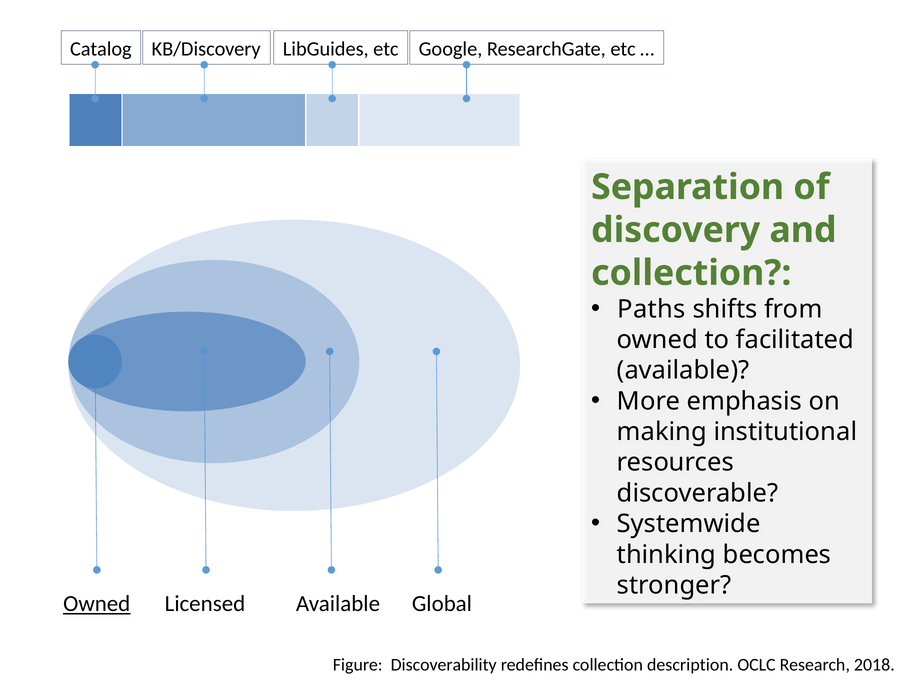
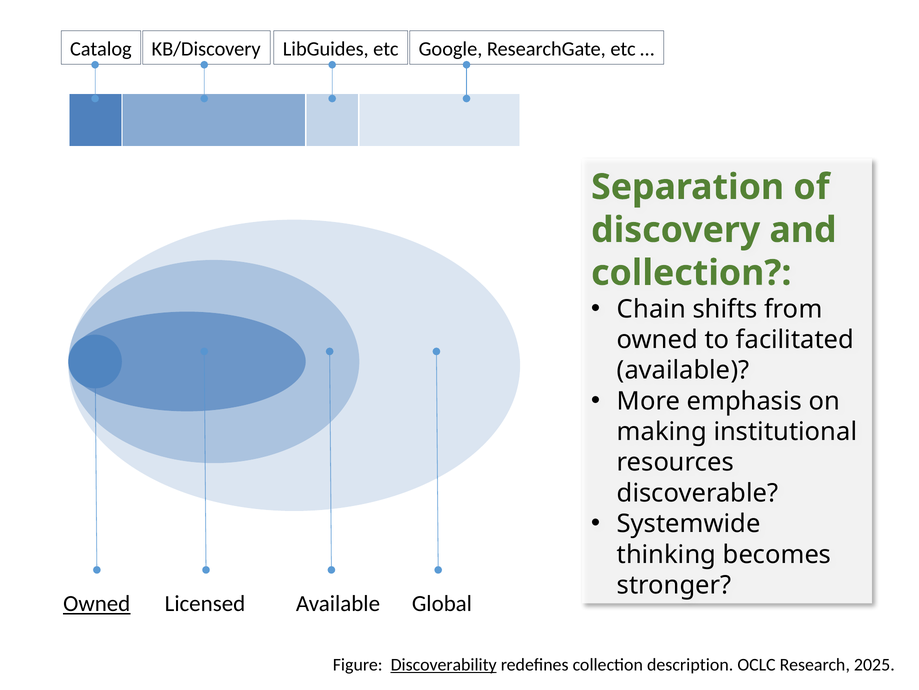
Paths: Paths -> Chain (651, 309)
Discoverability underline: none -> present (444, 664)
2018: 2018 -> 2025 (874, 664)
